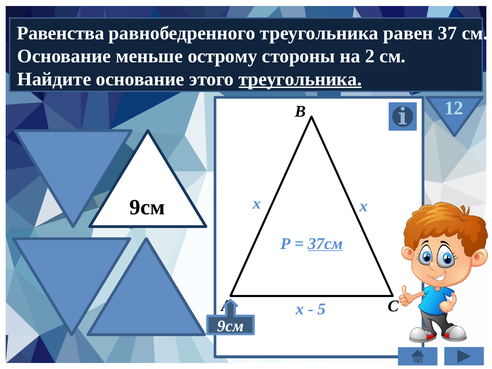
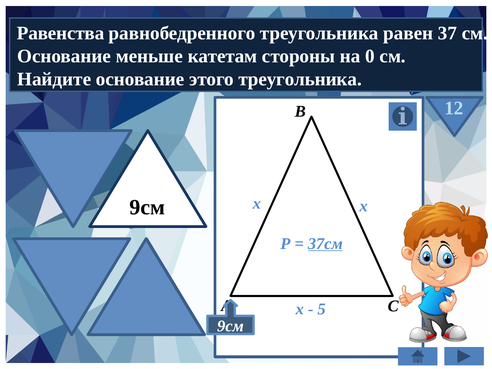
острому: острому -> катетам (222, 56)
2: 2 -> 0 (370, 56)
треугольника underline: present -> none (300, 79)
